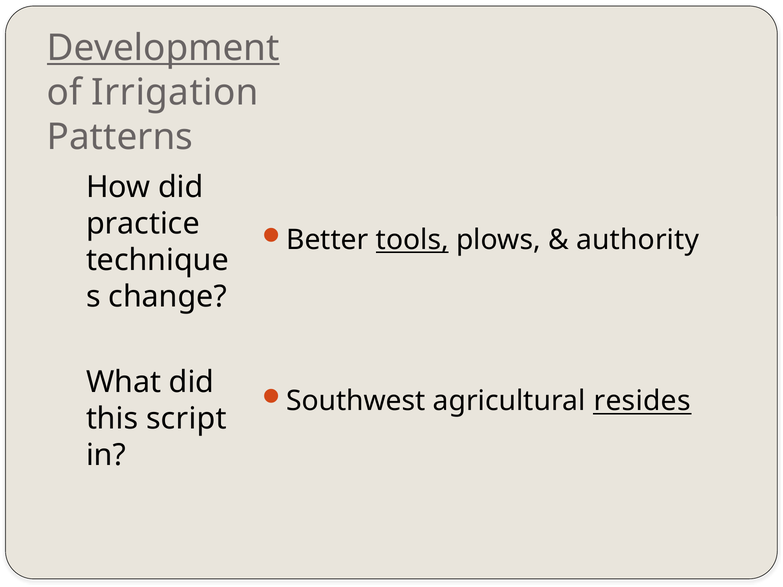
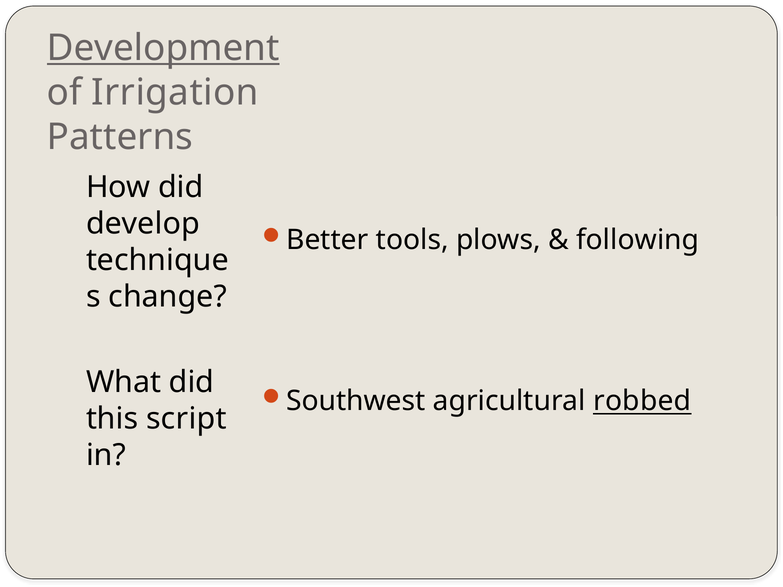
practice: practice -> develop (143, 224)
tools underline: present -> none (412, 240)
authority: authority -> following (638, 240)
resides: resides -> robbed (642, 401)
